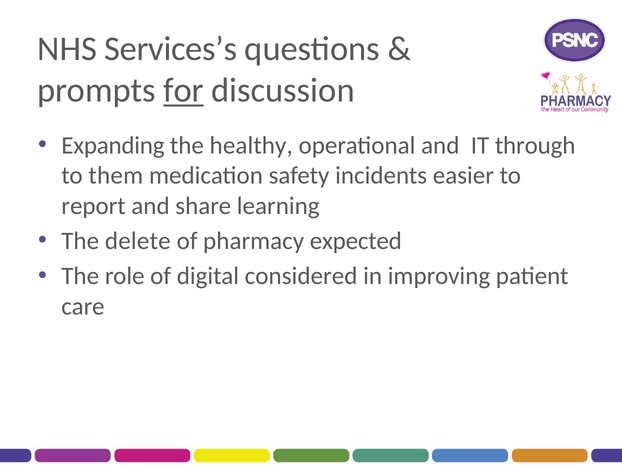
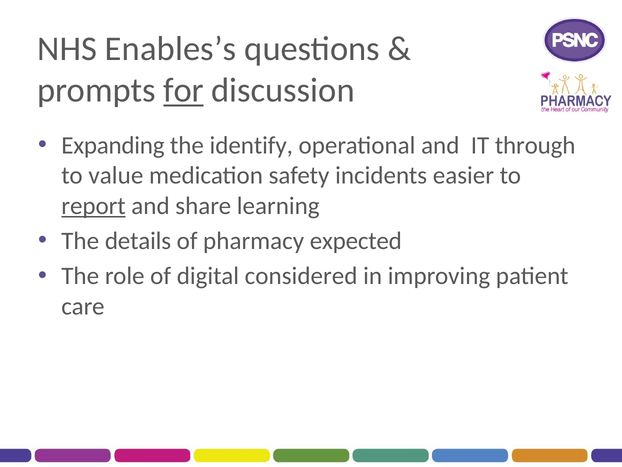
Services’s: Services’s -> Enables’s (171, 49)
healthy: healthy -> identify (251, 145)
them: them -> value (116, 176)
report underline: none -> present (94, 206)
delete: delete -> details (138, 241)
